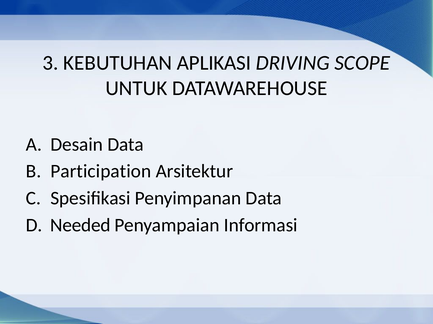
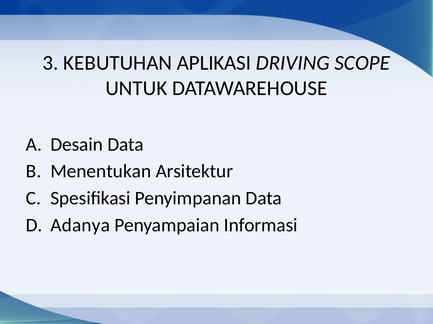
Participation: Participation -> Menentukan (101, 172)
Needed: Needed -> Adanya (80, 226)
